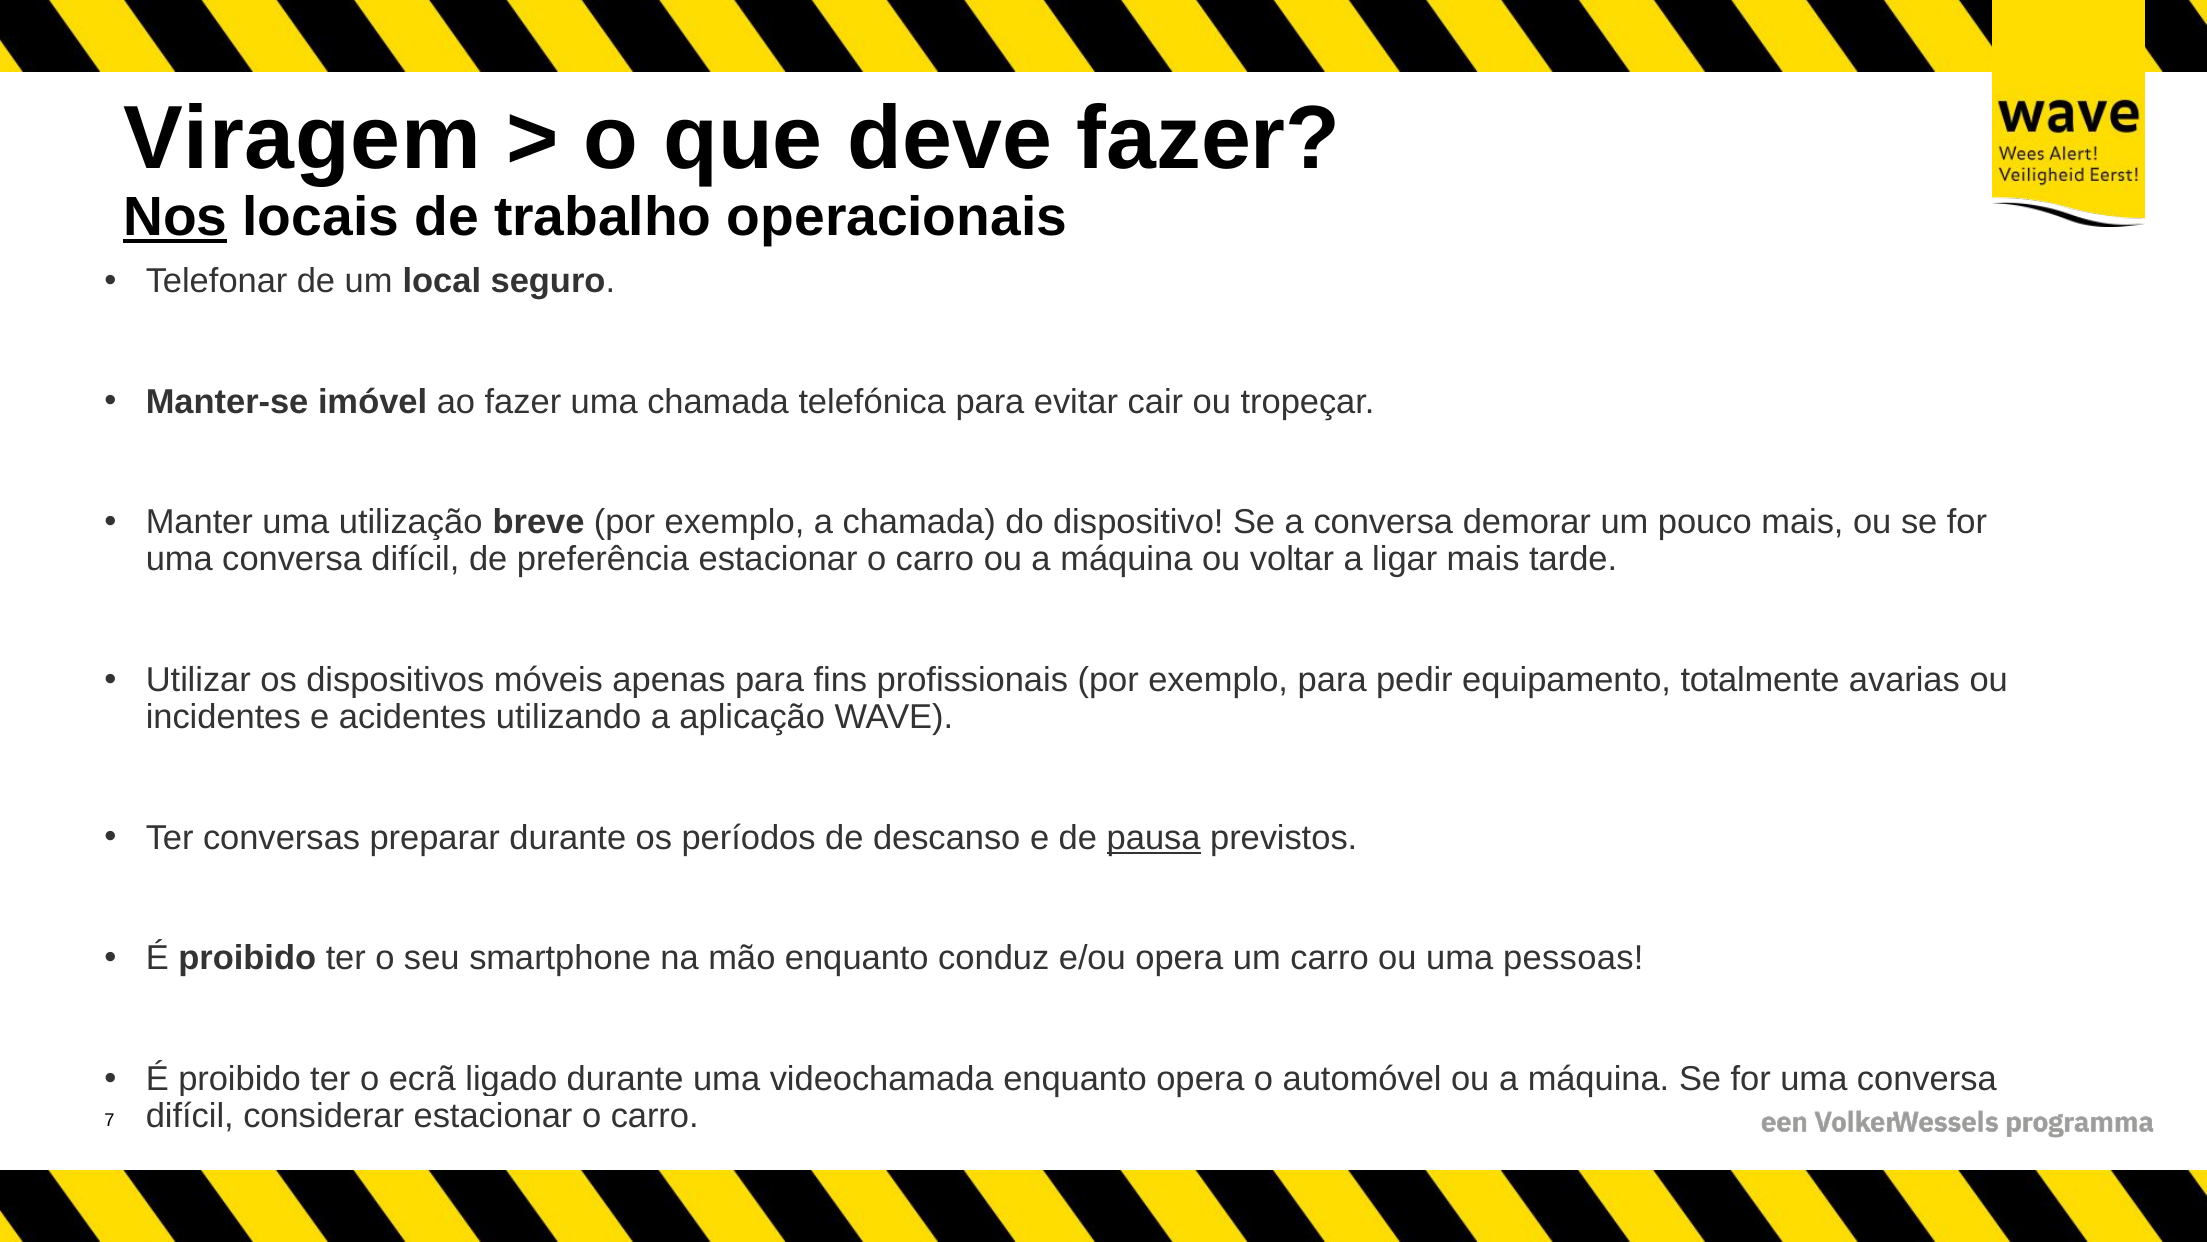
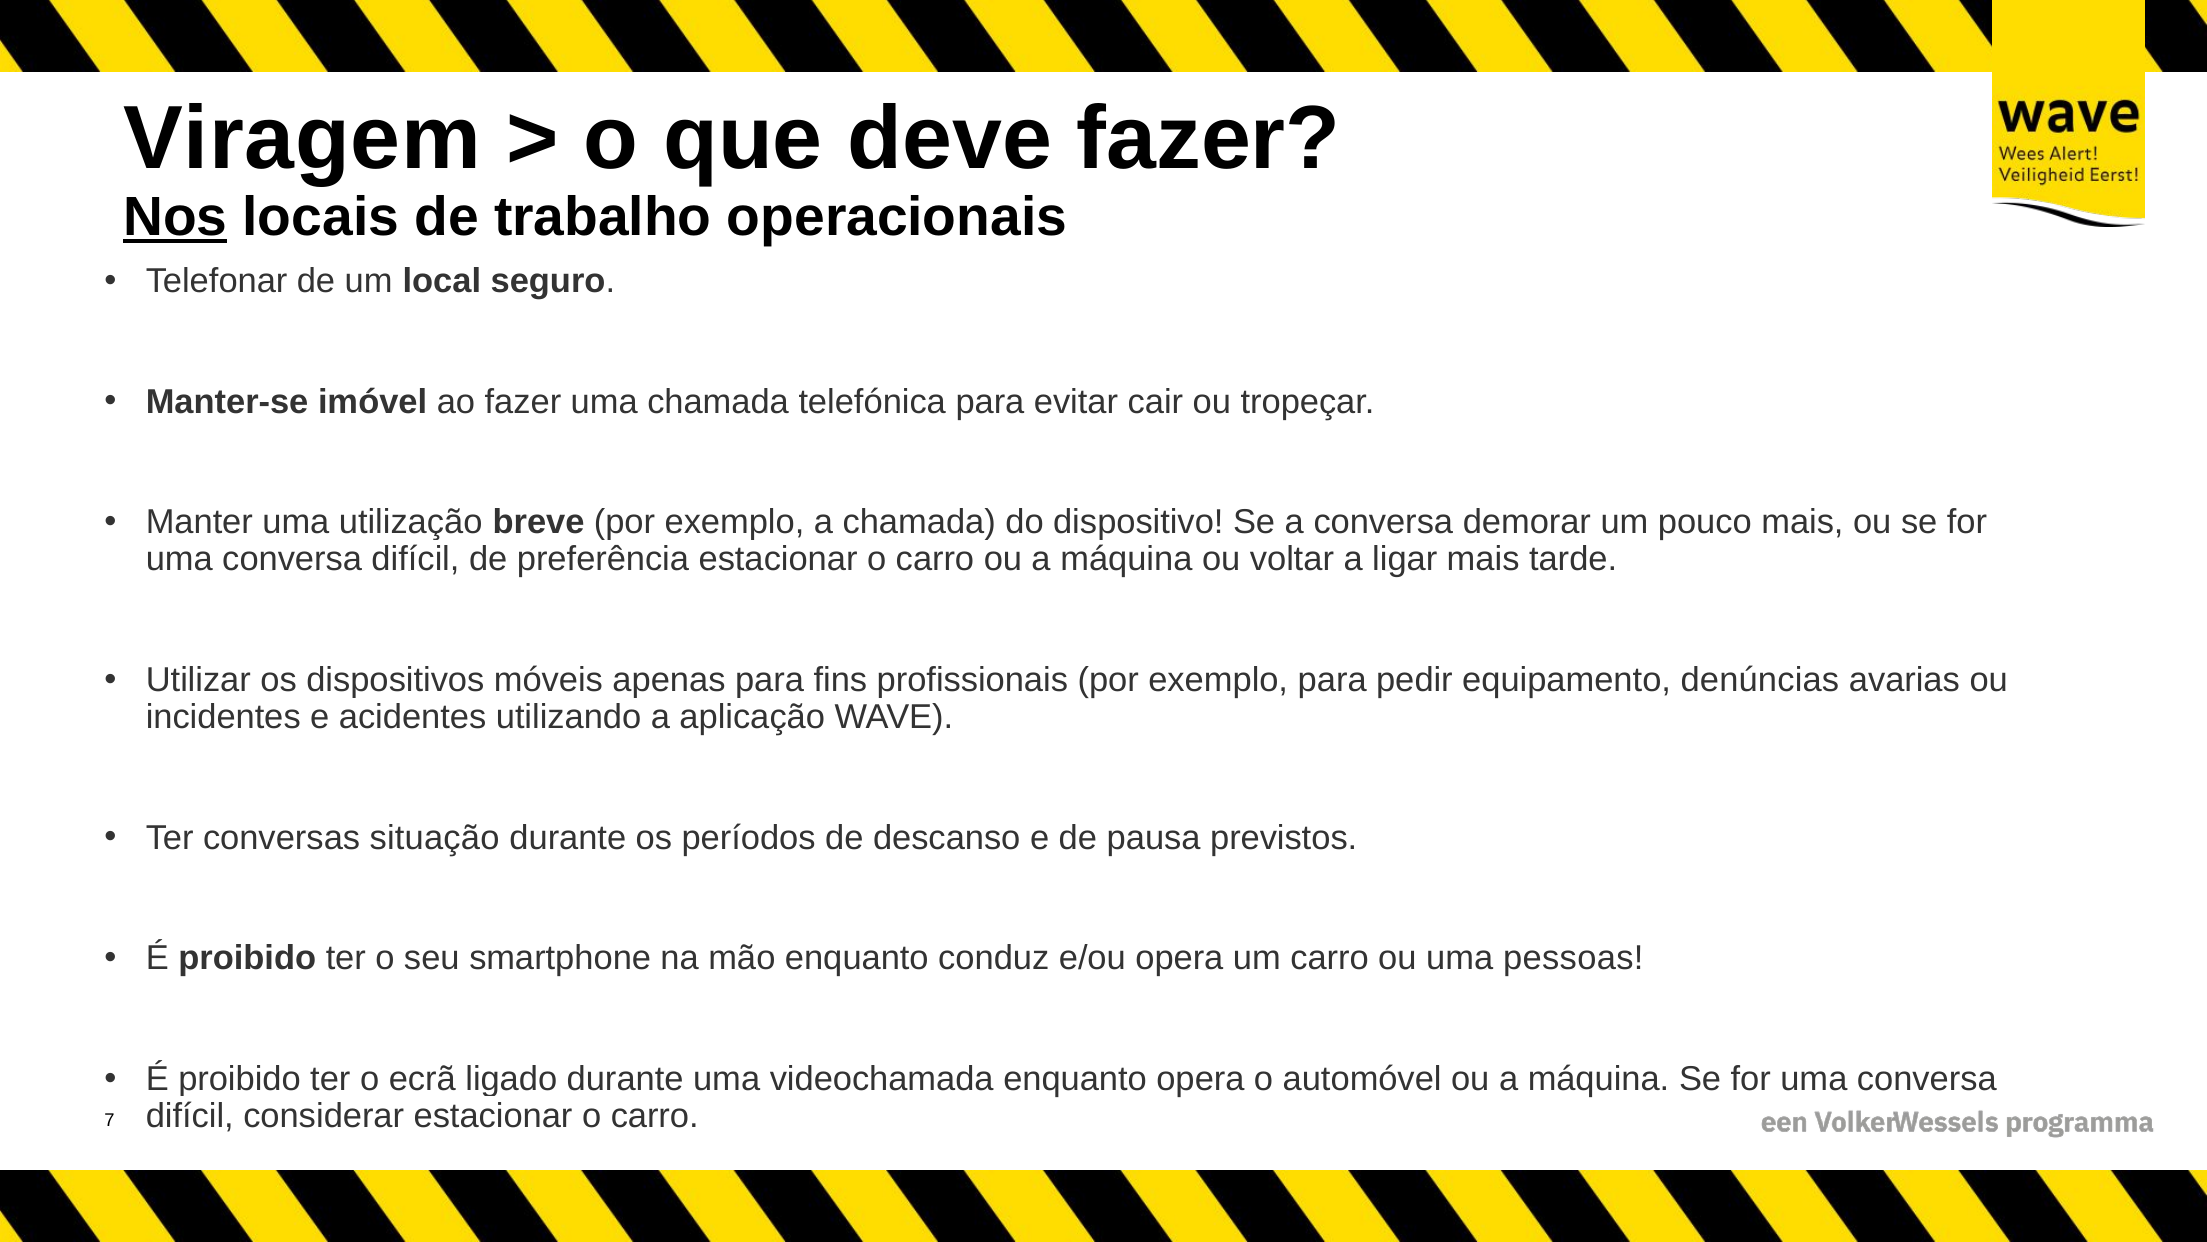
totalmente: totalmente -> denúncias (1760, 680)
preparar: preparar -> situação (435, 838)
pausa underline: present -> none (1154, 838)
